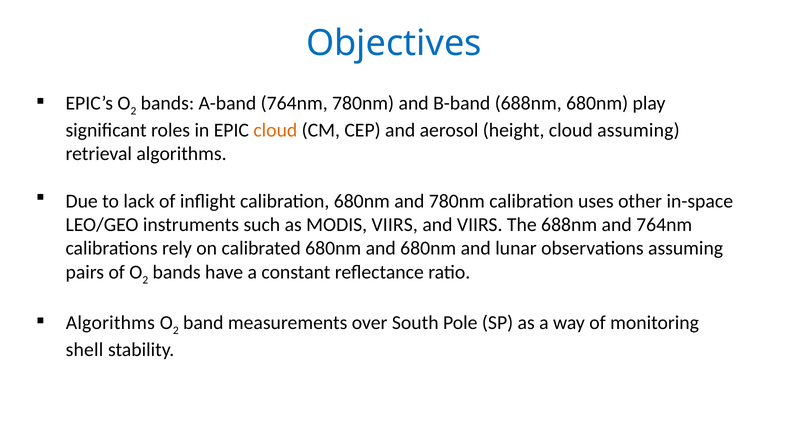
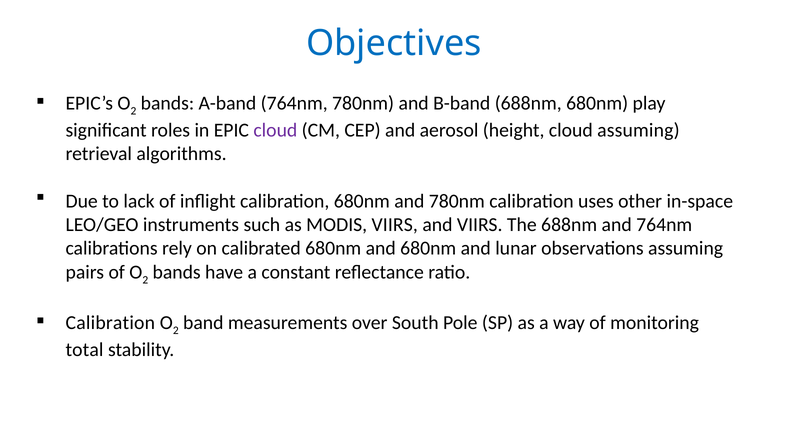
cloud colour: orange -> purple (275, 130)
Algorithms: Algorithms -> Calibration (110, 322)
shell: shell -> total (85, 349)
